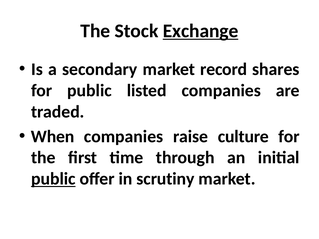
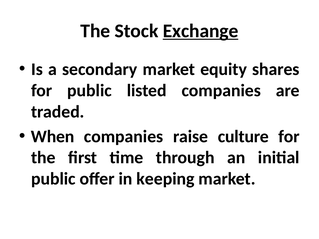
record: record -> equity (224, 69)
public underline: present -> none (53, 179)
scrutiny: scrutiny -> keeping (165, 179)
